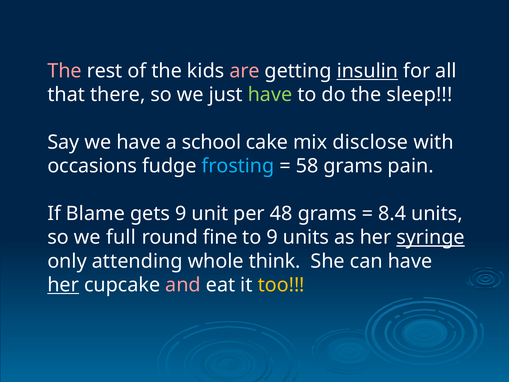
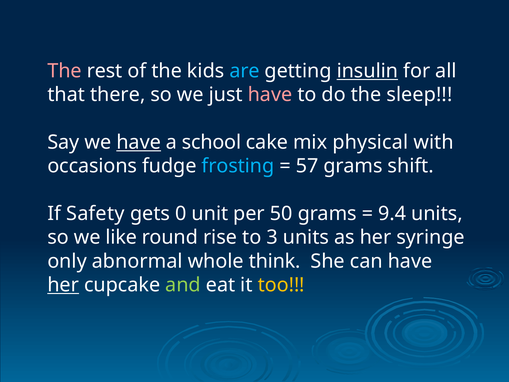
are colour: pink -> light blue (244, 71)
have colour: light green -> pink (270, 95)
have underline: none -> present (139, 142)
disclose: disclose -> physical (370, 142)
58: 58 -> 57 (307, 166)
pain: pain -> shift (411, 166)
Blame: Blame -> Safety (95, 213)
gets 9: 9 -> 0 (181, 213)
48: 48 -> 50 (281, 213)
8.4: 8.4 -> 9.4 (392, 213)
full: full -> like (121, 237)
fine: fine -> rise (220, 237)
to 9: 9 -> 3 (272, 237)
syringe underline: present -> none (431, 237)
attending: attending -> abnormal (137, 261)
and colour: pink -> light green (183, 285)
